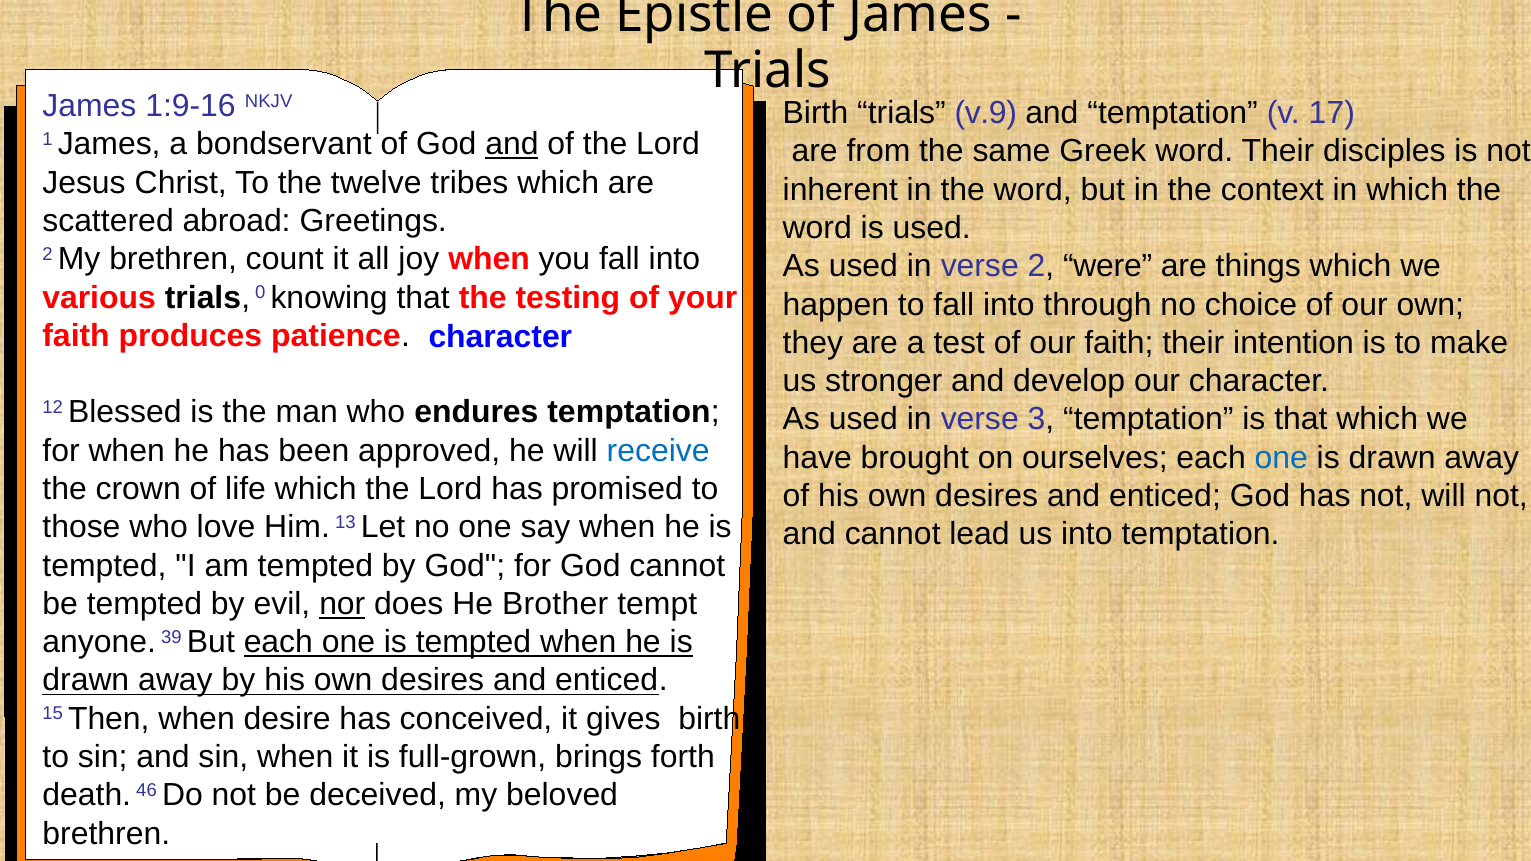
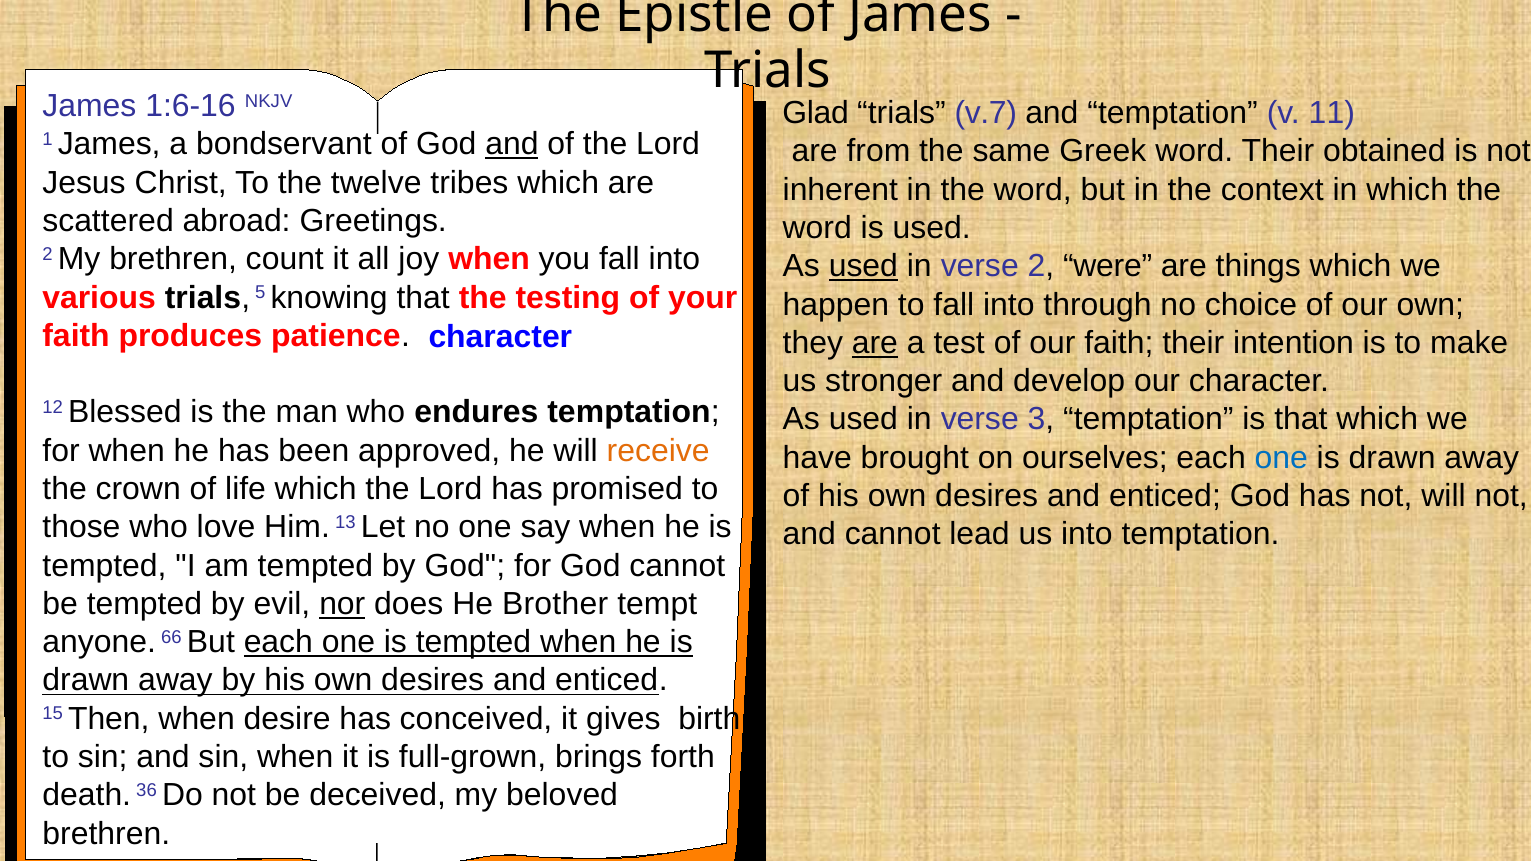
1:9-16: 1:9-16 -> 1:6-16 (191, 106)
Birth: Birth -> Glad (816, 113)
v.9: v.9 -> v.7 (986, 113)
17: 17 -> 11 (1332, 113)
disciples: disciples -> obtained (1384, 151)
used underline: none -> present (863, 266)
0: 0 -> 5 (260, 292)
are underline: none -> present (875, 343)
receive colour: blue -> orange (658, 451)
39: 39 -> 66 (171, 637)
46: 46 -> 36 (147, 790)
